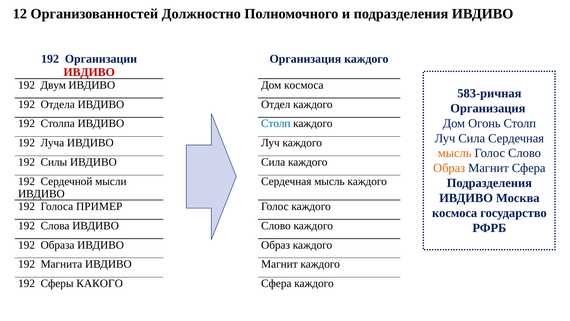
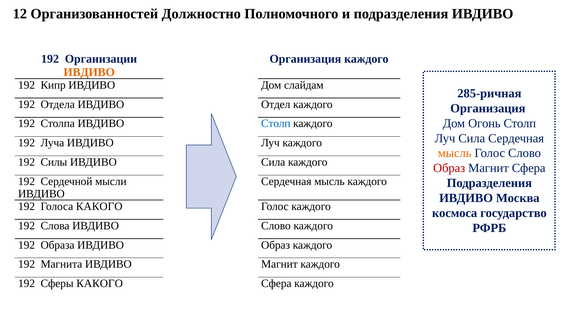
ИВДИВО colour: red -> orange (89, 72)
Двум: Двум -> Кипр (53, 85)
Дом космоса: космоса -> слайдам (304, 85)
583-ричная: 583-ричная -> 285-ричная (489, 93)
Образ colour: orange -> red (449, 168)
Голоса ПРИМЕР: ПРИМЕР -> КАКОГО (99, 206)
